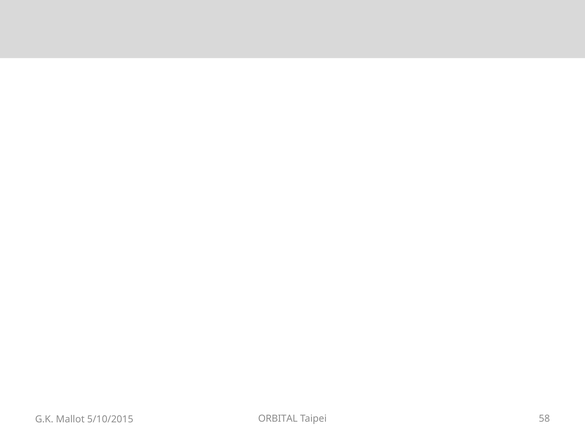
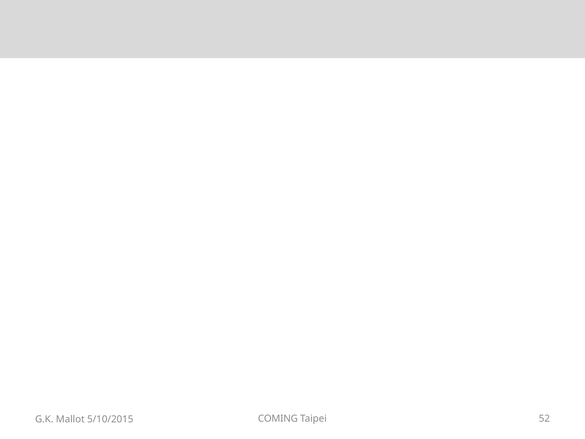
ORBITAL: ORBITAL -> COMING (278, 418)
58: 58 -> 52 (544, 418)
